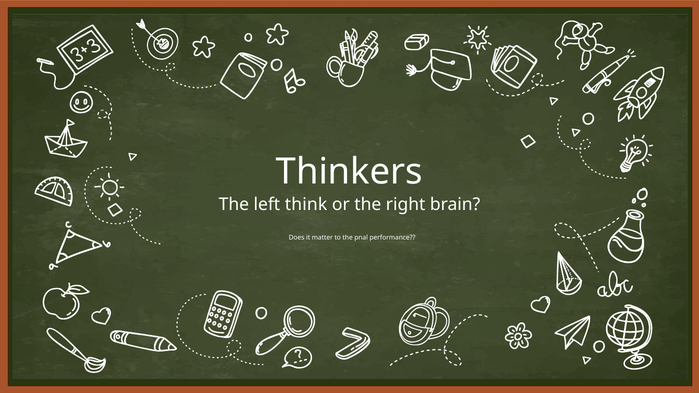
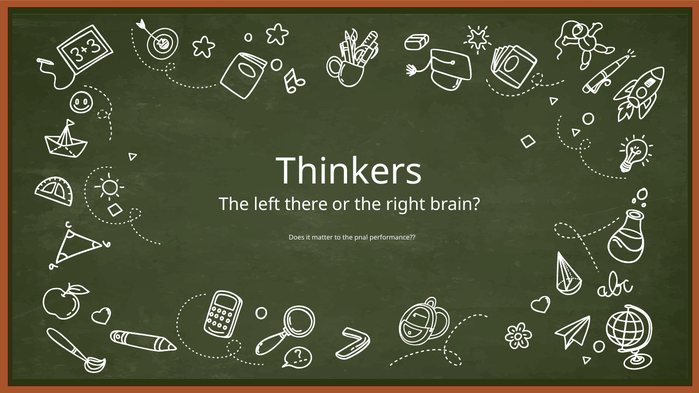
think: think -> there (306, 204)
